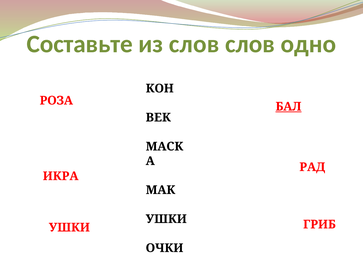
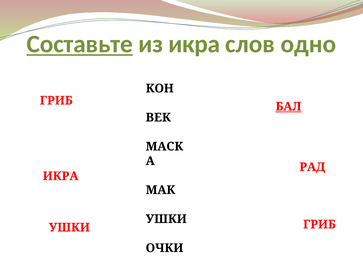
Составьте underline: none -> present (80, 44)
из слов: слов -> икра (194, 44)
РОЗА: РОЗА -> ГРИБ (56, 101)
